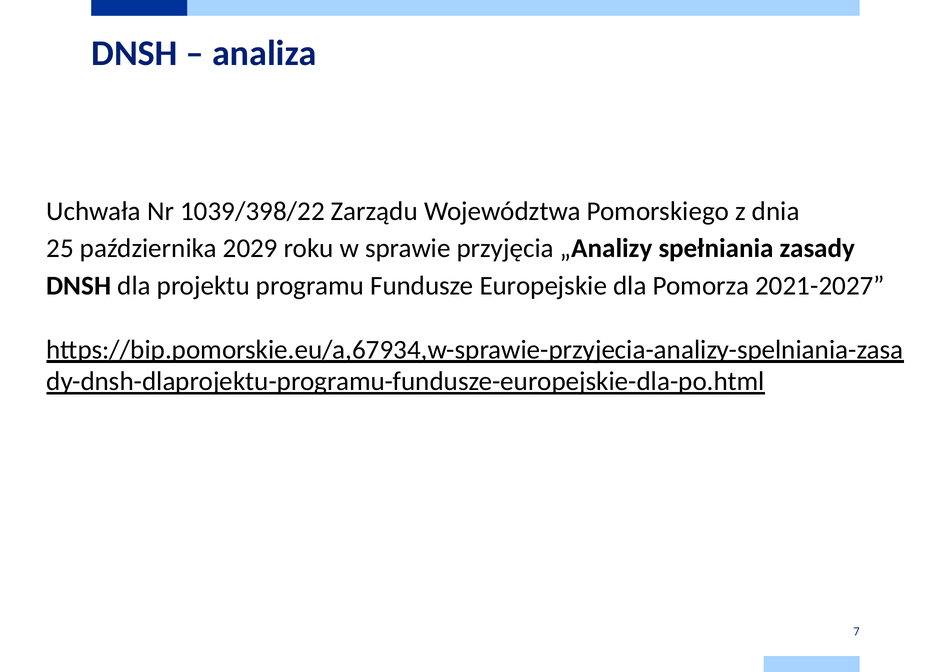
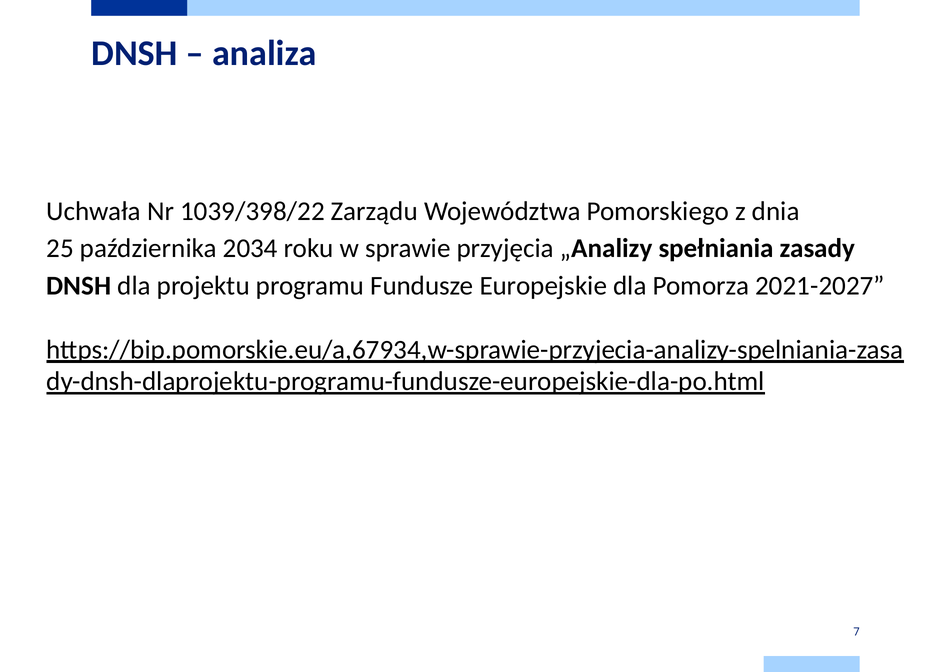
2029: 2029 -> 2034 (250, 249)
